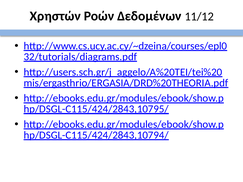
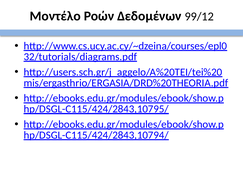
Χρηστών: Χρηστών -> Μοντέλο (55, 16)
11/12: 11/12 -> 99/12 (199, 17)
